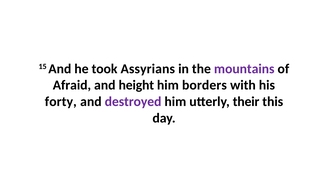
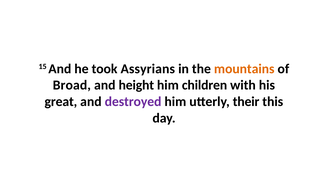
mountains colour: purple -> orange (244, 69)
Afraid: Afraid -> Broad (72, 85)
borders: borders -> children (205, 85)
forty: forty -> great (61, 101)
